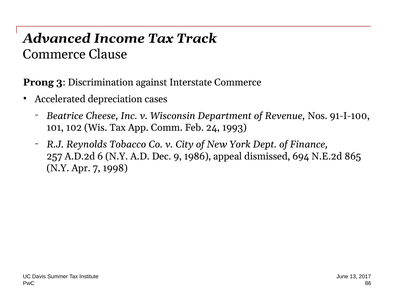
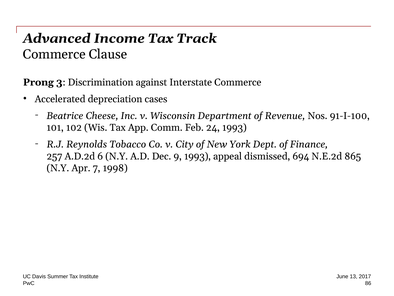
9 1986: 1986 -> 1993 (198, 156)
